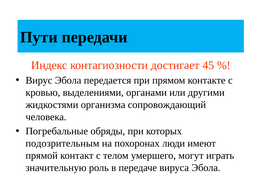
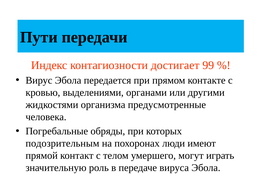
45: 45 -> 99 (208, 66)
сопровождающий: сопровождающий -> предусмотренные (167, 105)
